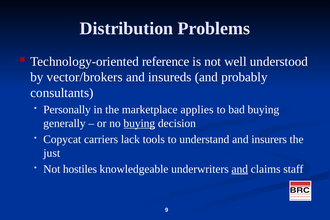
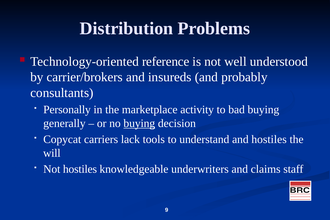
vector/brokers: vector/brokers -> carrier/brokers (85, 77)
applies: applies -> activity (197, 110)
and insurers: insurers -> hostiles (269, 139)
just: just -> will (52, 153)
and underline: present -> none (240, 169)
